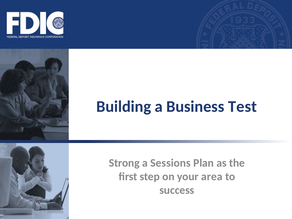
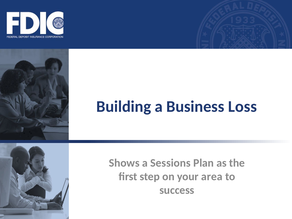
Test: Test -> Loss (243, 107)
Strong: Strong -> Shows (124, 163)
